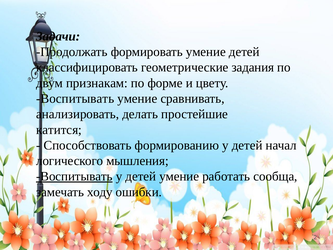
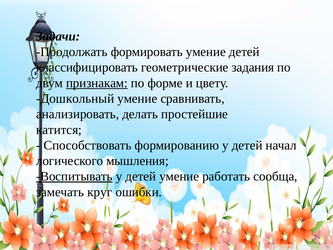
признакам underline: none -> present (97, 83)
Воспитывать: Воспитывать -> Дошкольный (75, 98)
ходу: ходу -> круг (100, 192)
